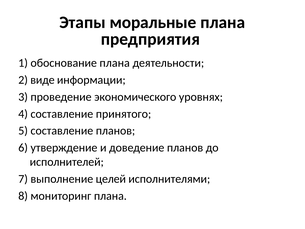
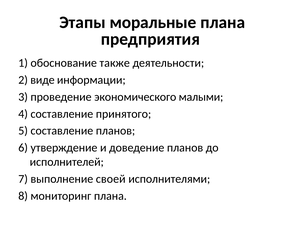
обоснование плана: плана -> также (115, 63)
уровнях: уровнях -> малыми (201, 97)
целей: целей -> своей (111, 179)
